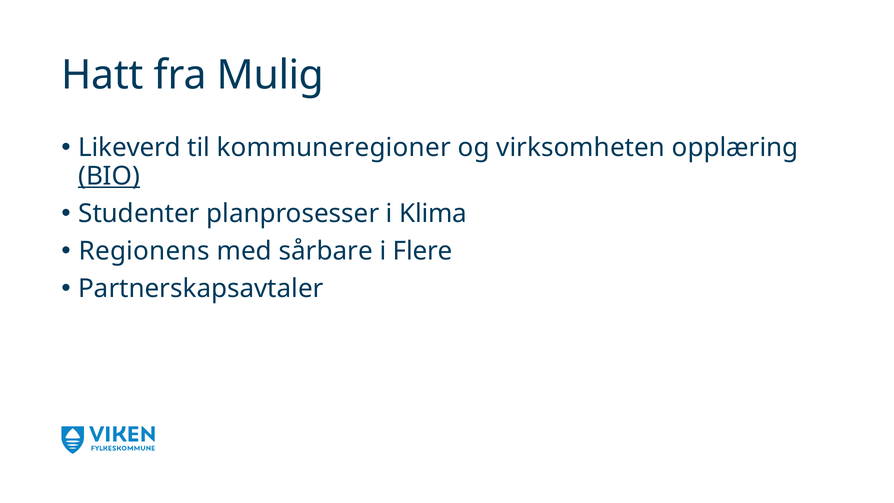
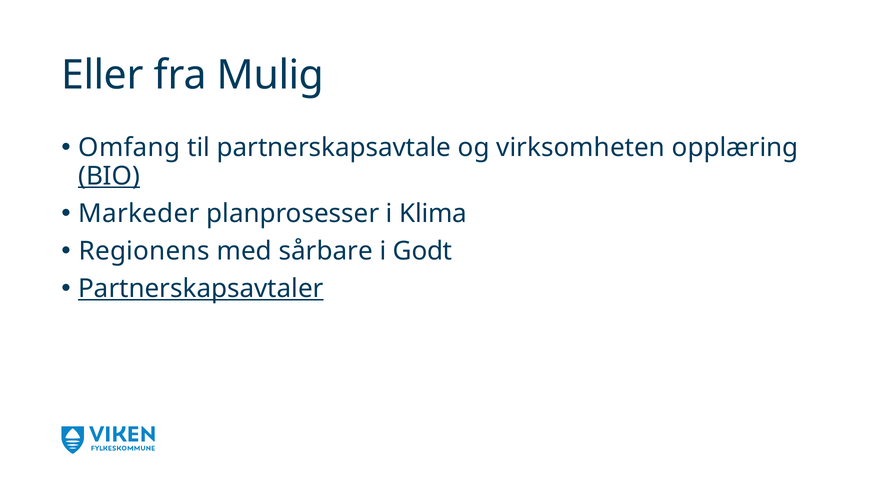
Hatt: Hatt -> Eller (102, 75)
Likeverd: Likeverd -> Omfang (129, 148)
kommuneregioner: kommuneregioner -> partnerskapsavtale (334, 148)
Studenter: Studenter -> Markeder (139, 213)
Flere: Flere -> Godt (423, 251)
Partnerskapsavtaler underline: none -> present (201, 288)
